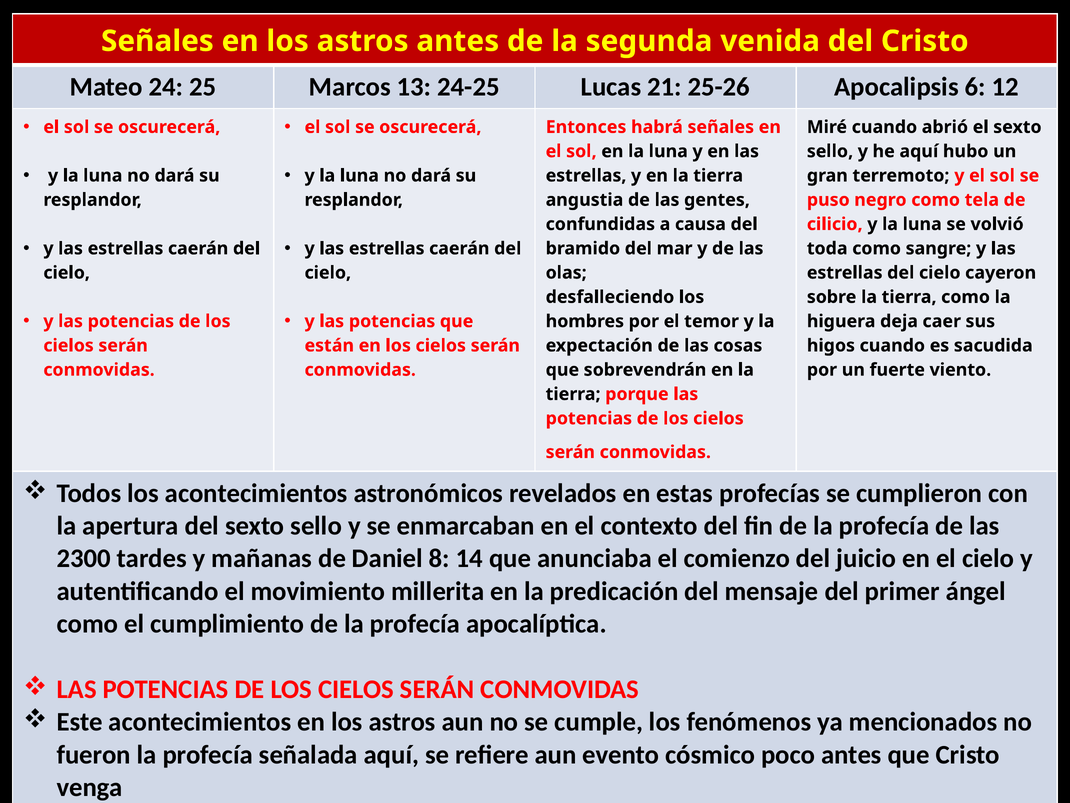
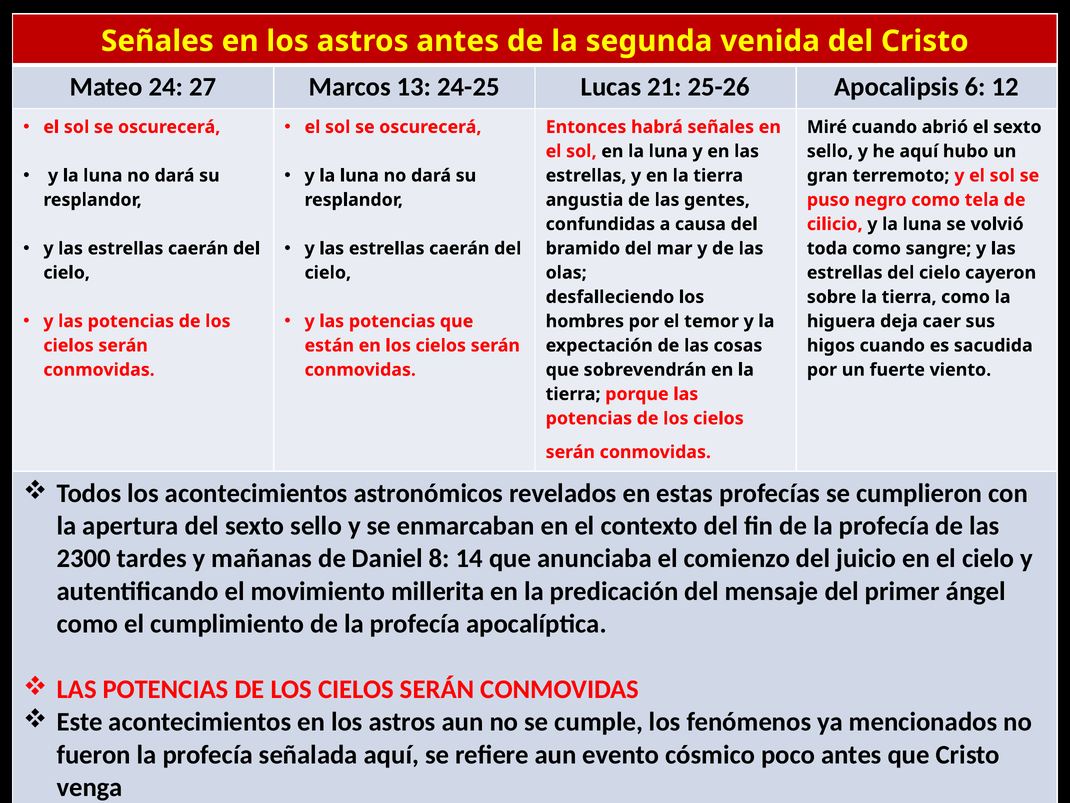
25: 25 -> 27 (203, 87)
